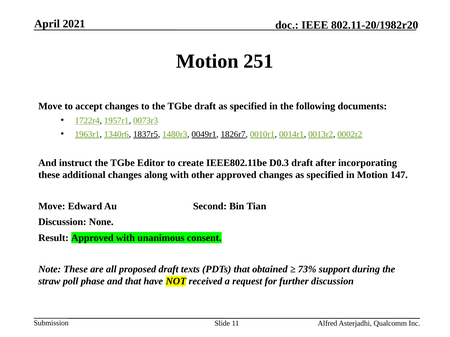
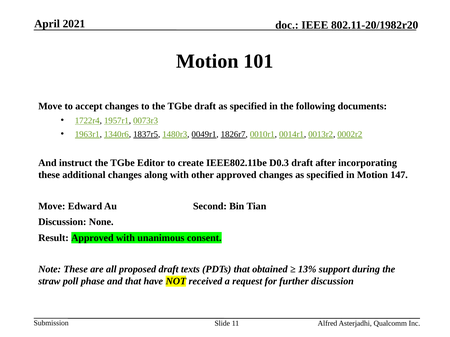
251: 251 -> 101 (259, 61)
73%: 73% -> 13% (307, 270)
